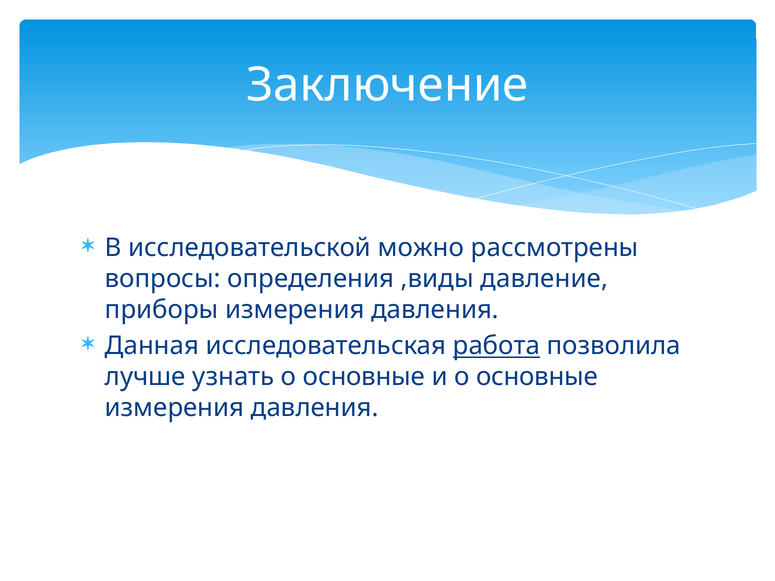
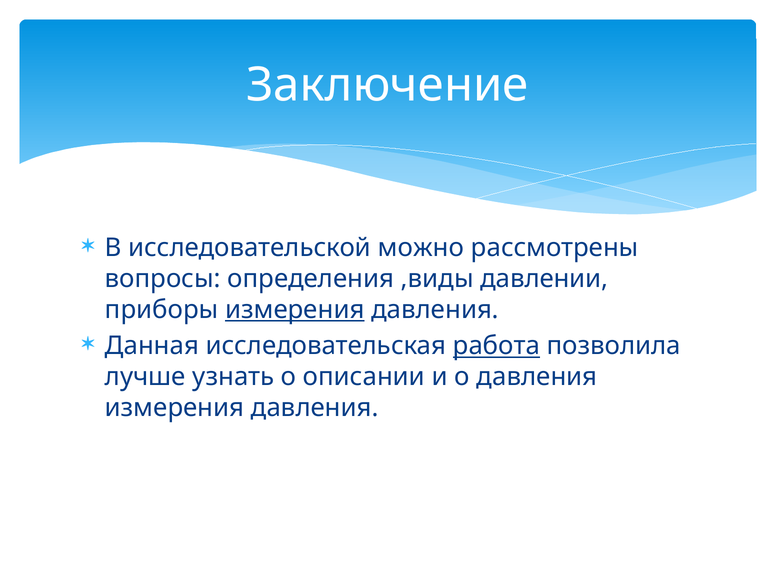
давление: давление -> давлении (544, 279)
измерения underline: none -> present (295, 310)
узнать о основные: основные -> описании (364, 377)
и о основные: основные -> давления (537, 377)
